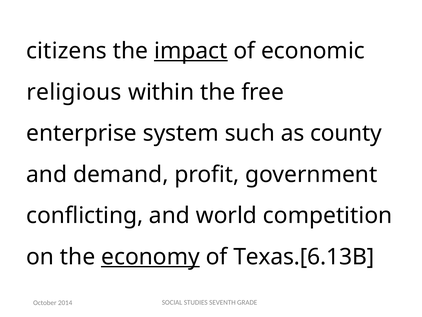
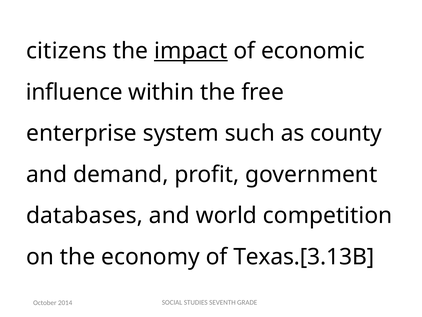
religious: religious -> influence (74, 92)
conflicting: conflicting -> databases (85, 215)
economy underline: present -> none (150, 257)
Texas.[6.13B: Texas.[6.13B -> Texas.[3.13B (304, 257)
